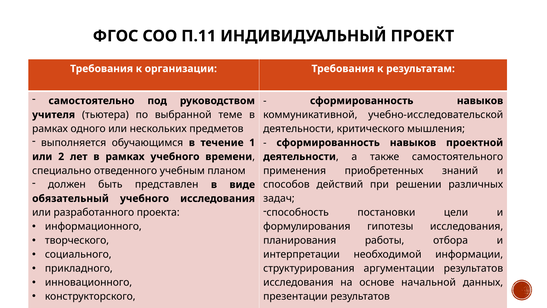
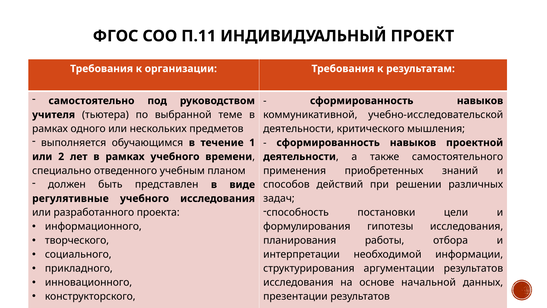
обязательный: обязательный -> регулятивные (70, 198)
